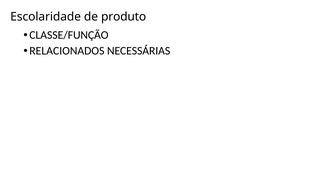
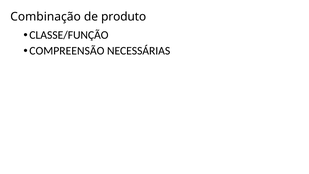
Escolaridade: Escolaridade -> Combinação (46, 17)
RELACIONADOS: RELACIONADOS -> COMPREENSÃO (67, 51)
